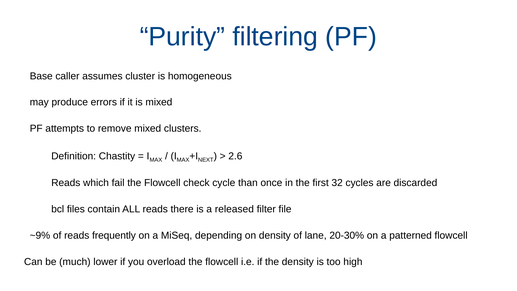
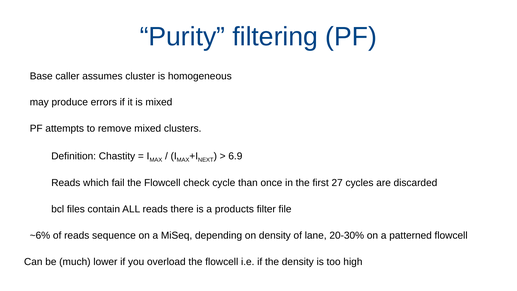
2.6: 2.6 -> 6.9 (235, 156)
32: 32 -> 27 (337, 183)
released: released -> products (234, 209)
~9%: ~9% -> ~6% (40, 235)
frequently: frequently -> sequence (114, 235)
